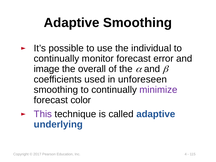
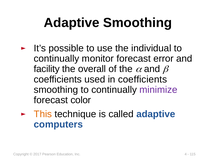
image: image -> facility (47, 69)
in unforeseen: unforeseen -> coefficients (143, 79)
This colour: purple -> orange (43, 114)
underlying: underlying -> computers (58, 124)
